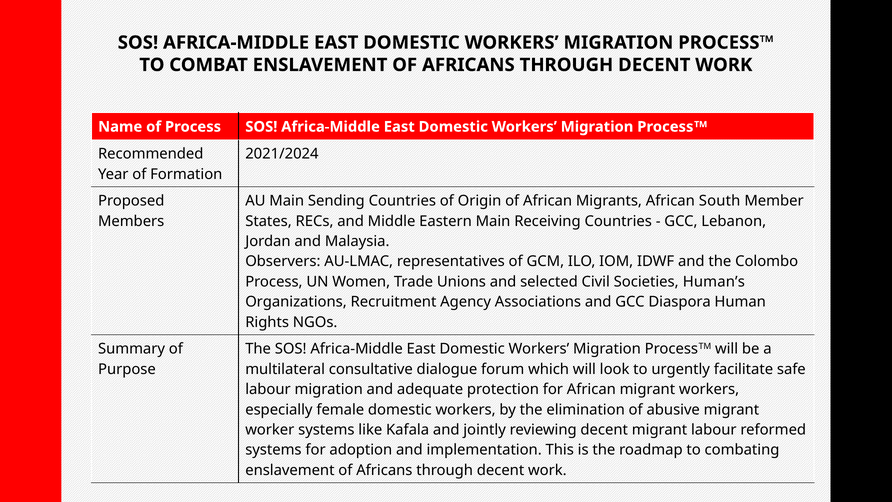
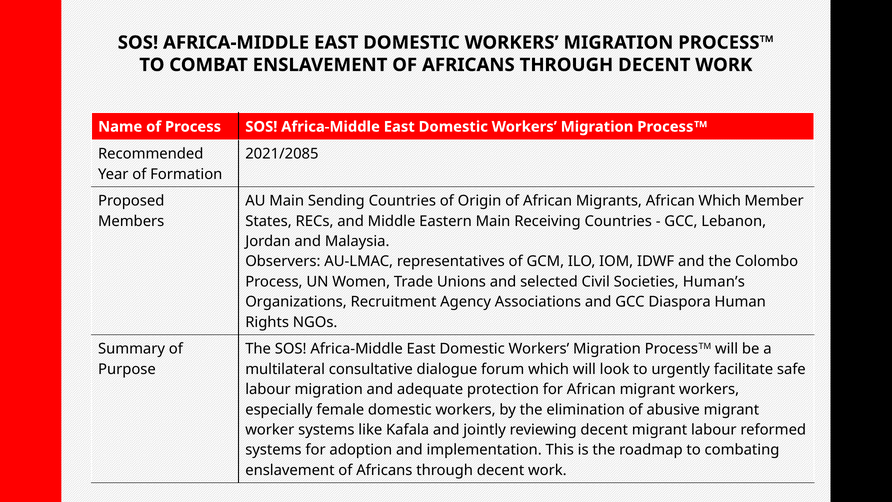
2021/2024: 2021/2024 -> 2021/2085 (282, 154)
African South: South -> Which (720, 201)
